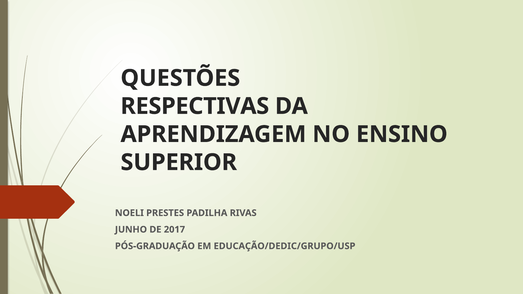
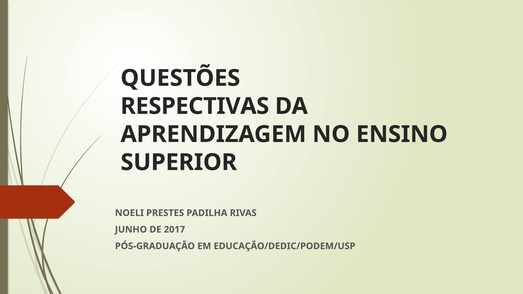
EDUCAÇÃO/DEDIC/GRUPO/USP: EDUCAÇÃO/DEDIC/GRUPO/USP -> EDUCAÇÃO/DEDIC/PODEM/USP (285, 246)
